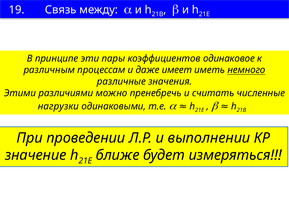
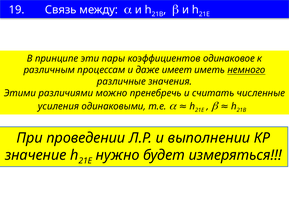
нагрузки: нагрузки -> усиления (58, 106)
ближе: ближе -> нужно (118, 155)
